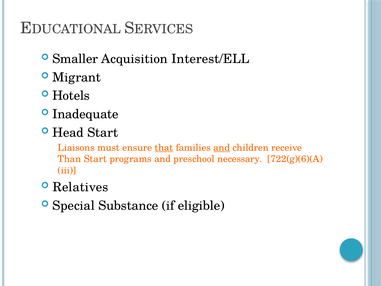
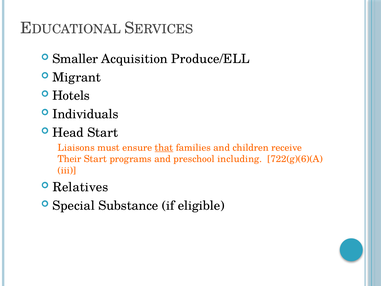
Interest/ELL: Interest/ELL -> Produce/ELL (210, 59)
Inadequate: Inadequate -> Individuals (85, 114)
and underline: present -> none (222, 148)
Than: Than -> Their (69, 159)
necessary: necessary -> including (240, 159)
